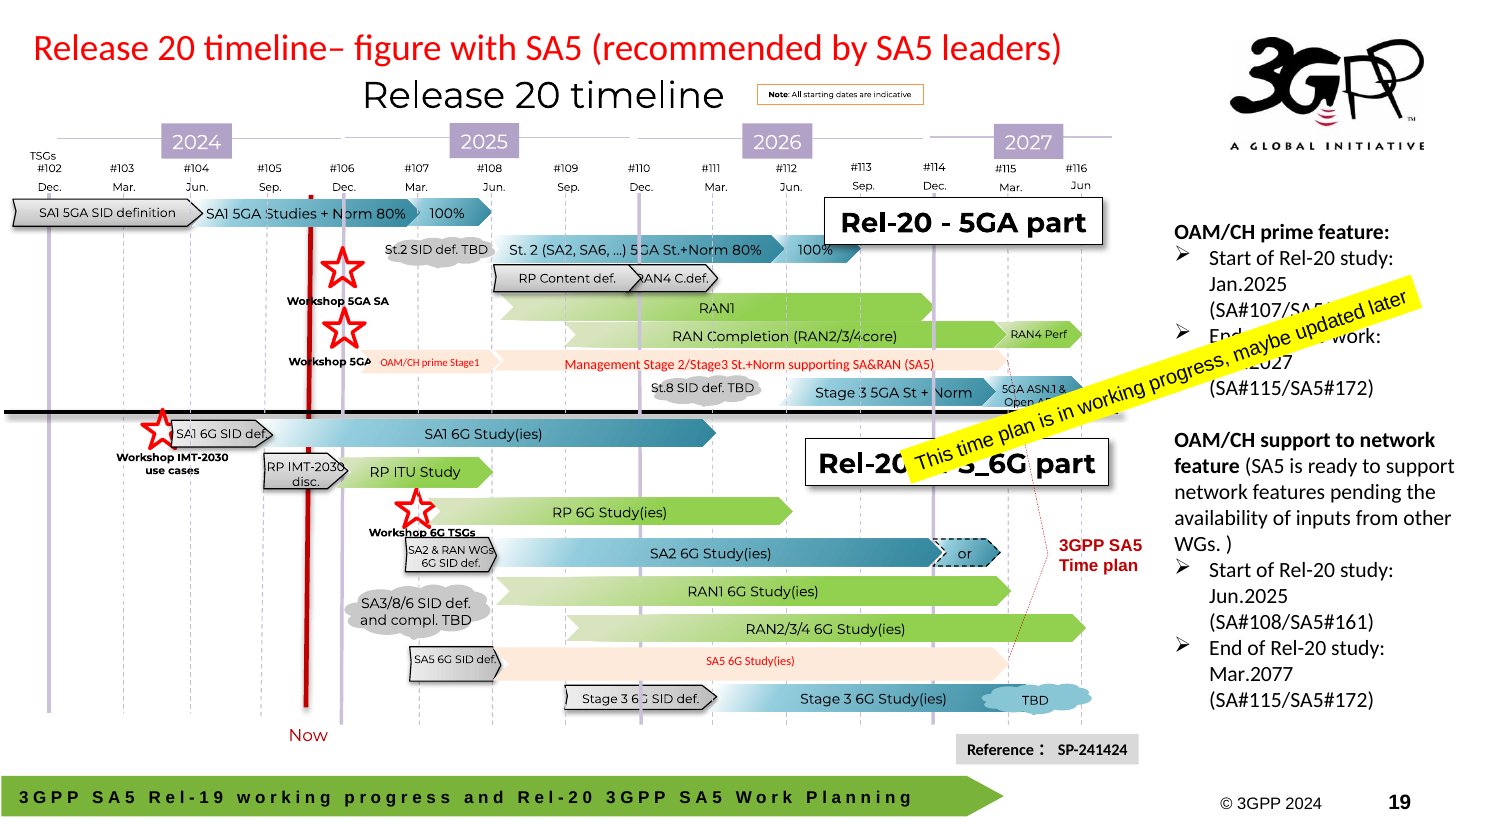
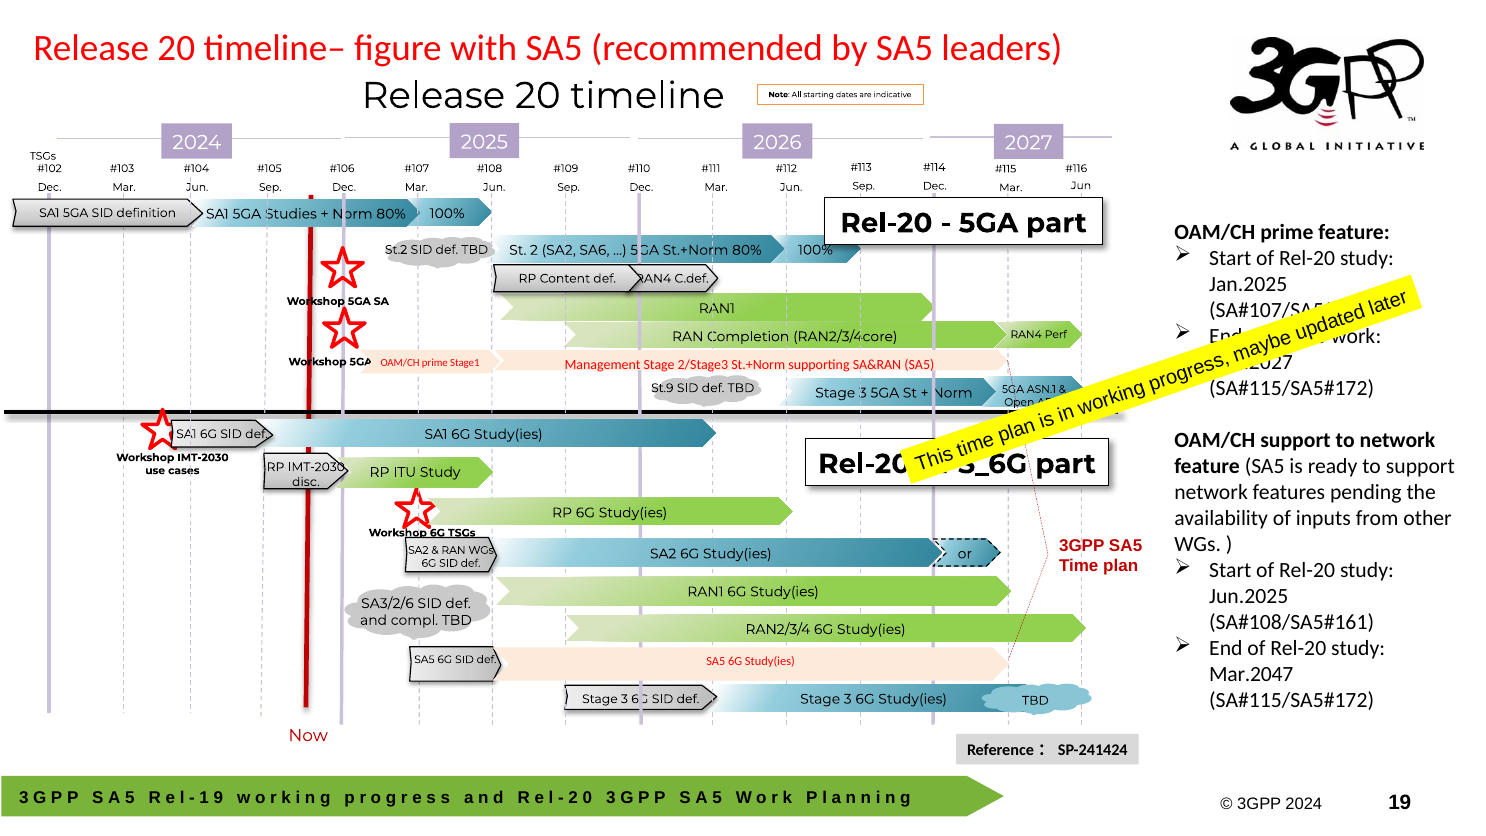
St.8: St.8 -> St.9 (662, 388)
SA3/8/6: SA3/8/6 -> SA3/2/6 (387, 603)
Mar.2077: Mar.2077 -> Mar.2047 (1251, 674)
